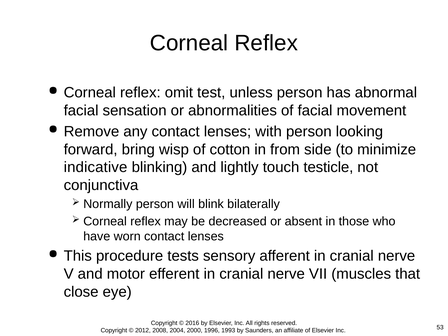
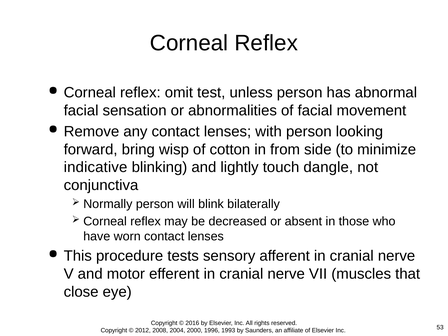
testicle: testicle -> dangle (328, 167)
